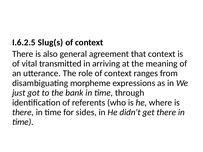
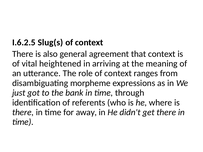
transmitted: transmitted -> heightened (60, 64)
sides: sides -> away (86, 112)
